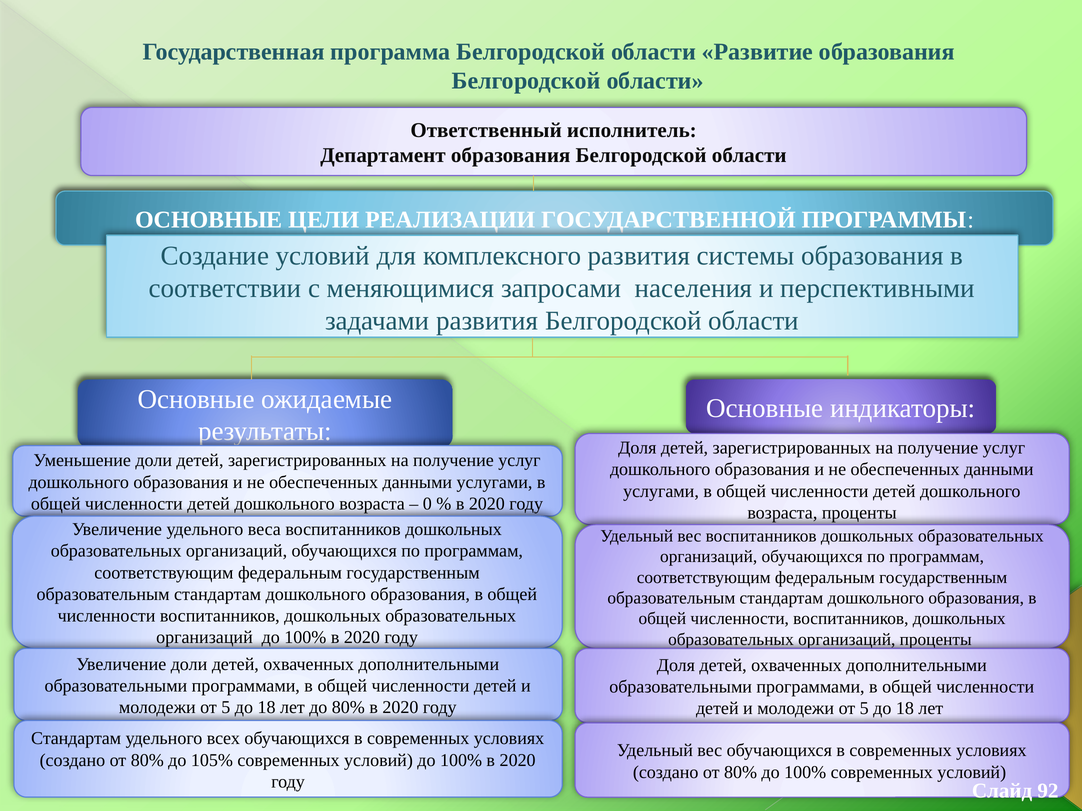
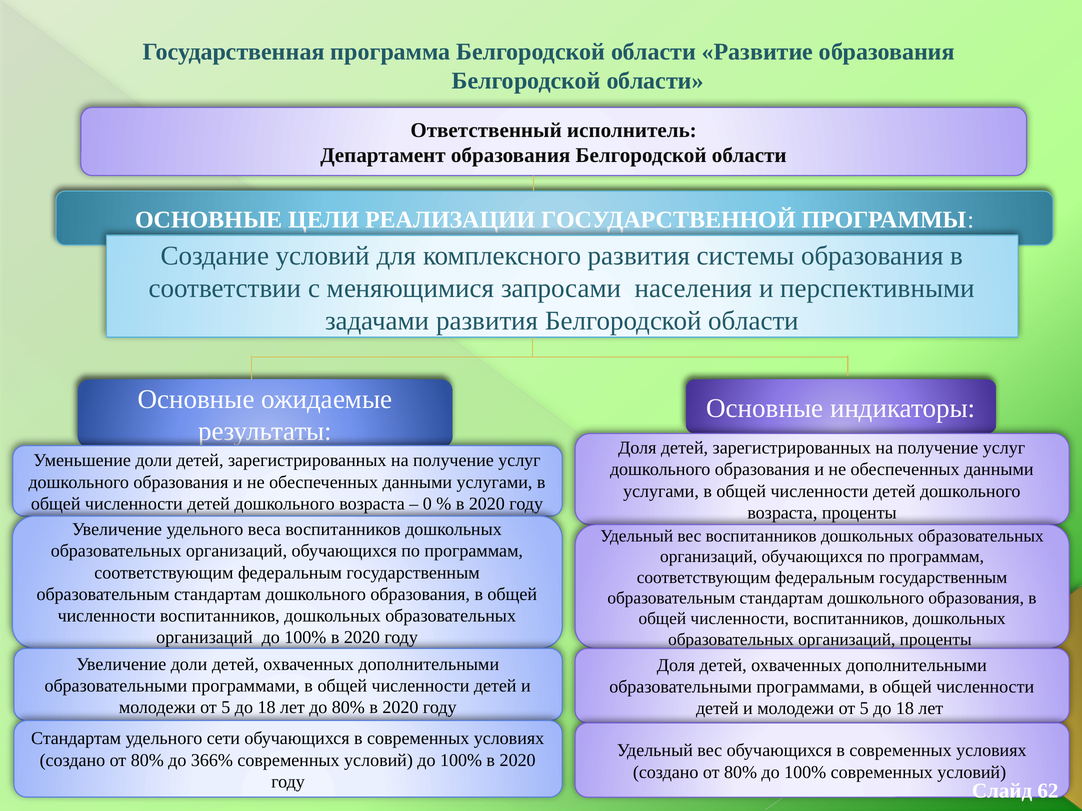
всех: всех -> сети (223, 739)
105%: 105% -> 366% (212, 761)
92: 92 -> 62 (1048, 791)
